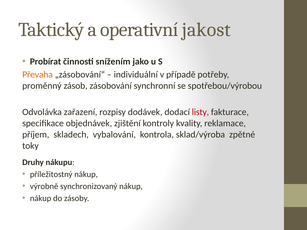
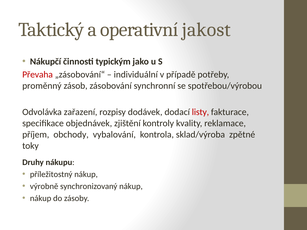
Probírat: Probírat -> Nákupčí (46, 62)
snížením: snížením -> typickým (113, 62)
Převaha colour: orange -> red (38, 75)
skladech: skladech -> obchody (71, 135)
